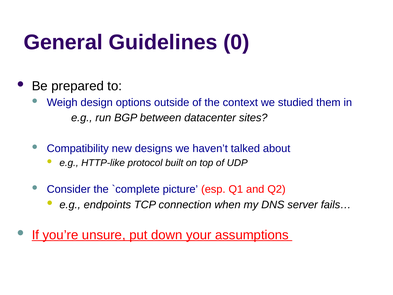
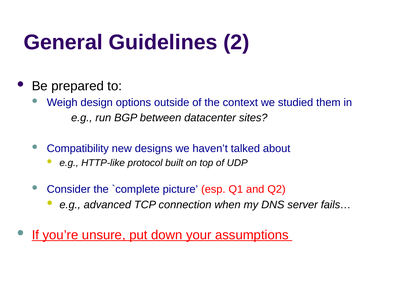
0: 0 -> 2 (236, 42)
endpoints: endpoints -> advanced (107, 204)
